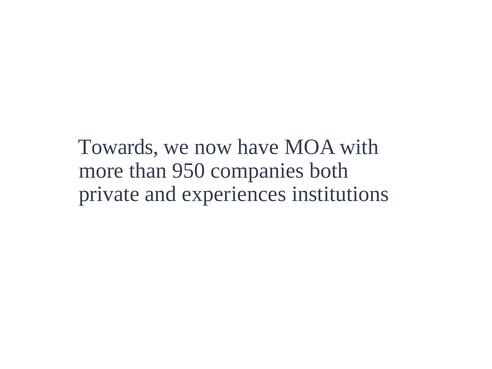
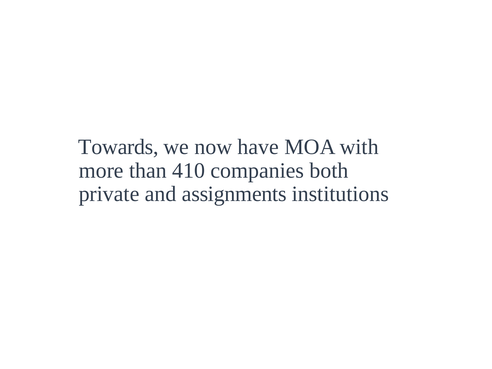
950: 950 -> 410 (189, 170)
experiences: experiences -> assignments (234, 194)
